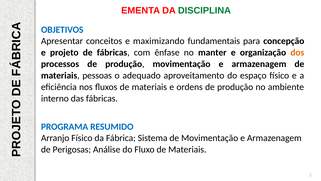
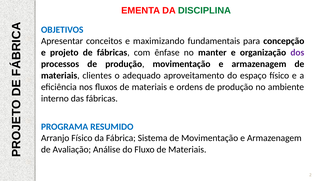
dos colour: orange -> purple (297, 52)
pessoas: pessoas -> clientes (97, 75)
Perigosas: Perigosas -> Avaliação (72, 149)
